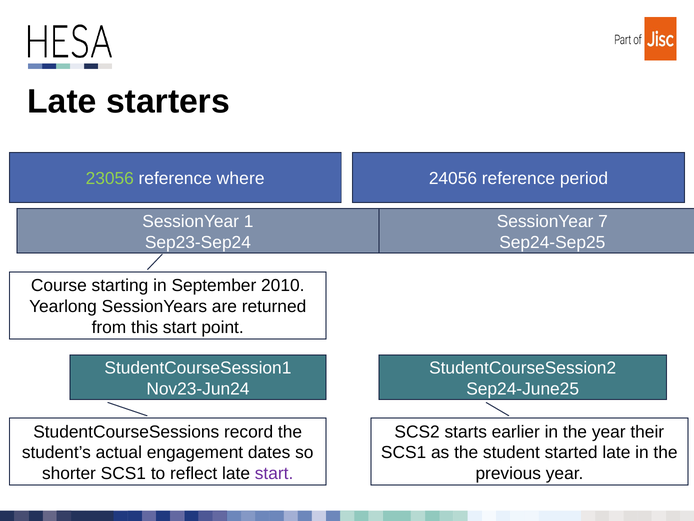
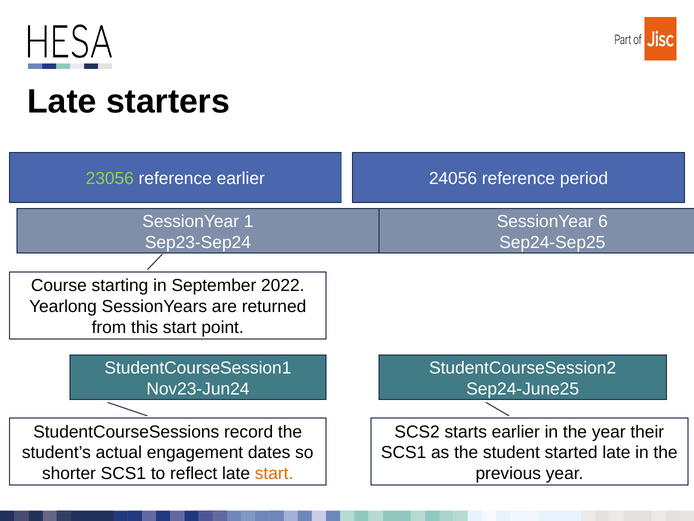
reference where: where -> earlier (241, 179)
7: 7 -> 6 (603, 221)
2010: 2010 -> 2022 (283, 285)
start colour: purple -> orange (274, 473)
